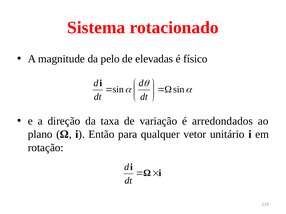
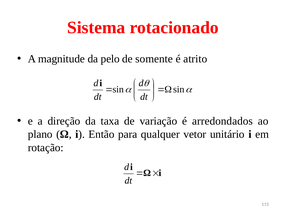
elevadas: elevadas -> somente (154, 59)
físico: físico -> atrito (195, 59)
